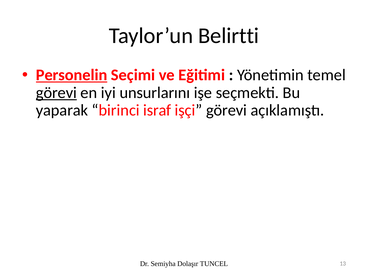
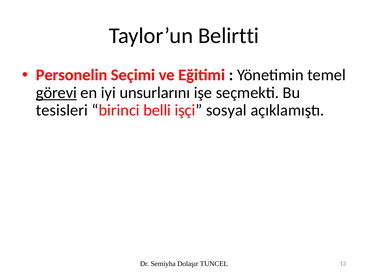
Personelin underline: present -> none (72, 75)
yaparak: yaparak -> tesisleri (62, 110)
israf: israf -> belli (157, 110)
işçi görevi: görevi -> sosyal (226, 110)
